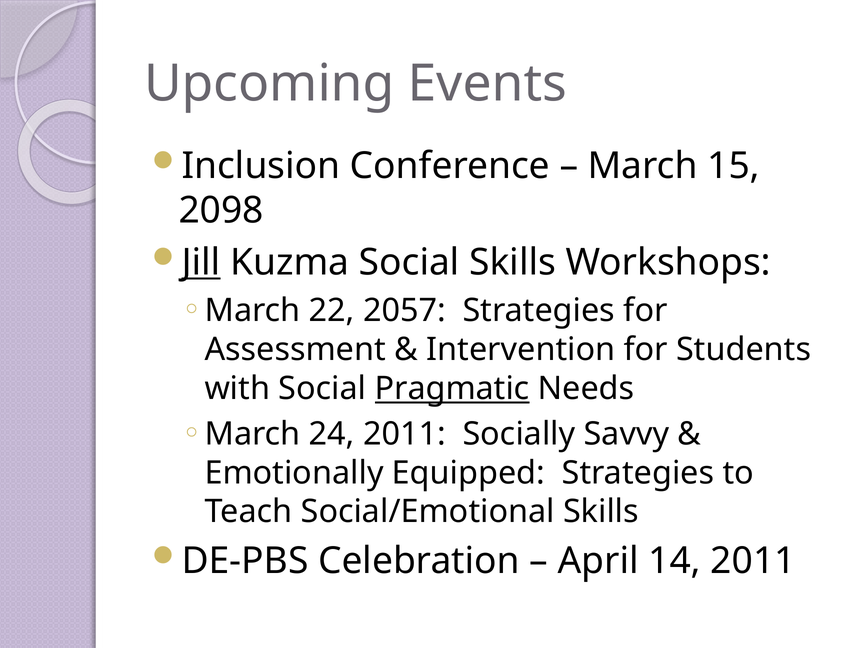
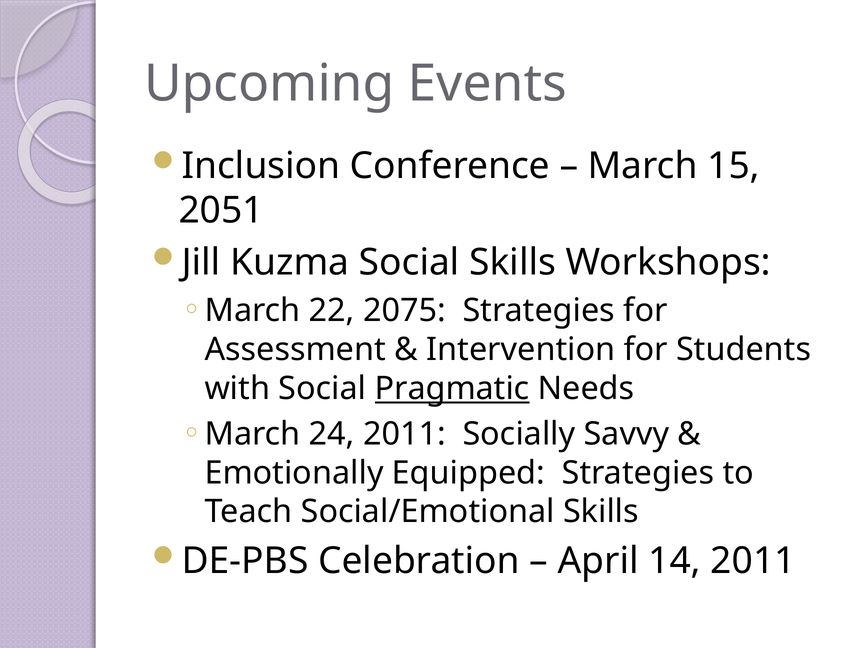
2098: 2098 -> 2051 (221, 211)
Jill underline: present -> none (201, 263)
2057: 2057 -> 2075 (404, 311)
